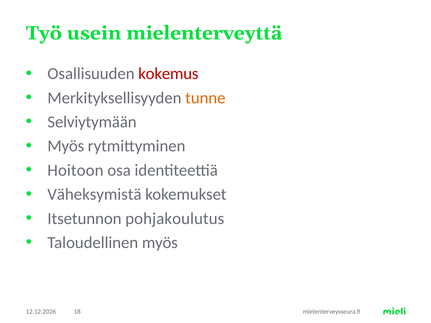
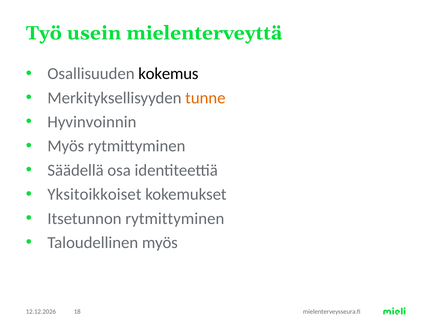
kokemus colour: red -> black (168, 74)
Selviytymään: Selviytymään -> Hyvinvoinnin (92, 122)
Hoitoon: Hoitoon -> Säädellä (76, 170)
Väheksymistä: Väheksymistä -> Yksitoikkoiset (94, 195)
Itsetunnon pohjakoulutus: pohjakoulutus -> rytmittyminen (175, 219)
